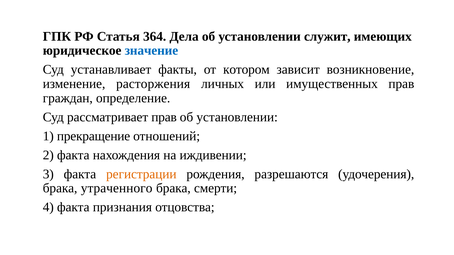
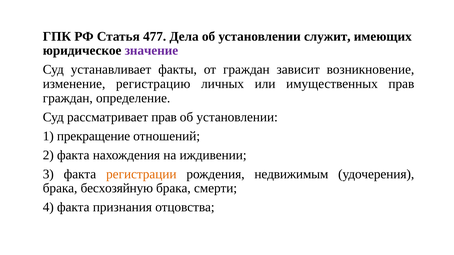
364: 364 -> 477 (155, 36)
значение colour: blue -> purple (151, 51)
от котором: котором -> граждан (246, 70)
расторжения: расторжения -> регистрацию (153, 84)
разрешаются: разрешаются -> недвижимым (291, 174)
утраченного: утраченного -> бесхозяйную (117, 189)
